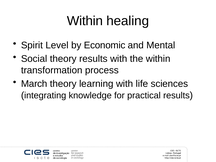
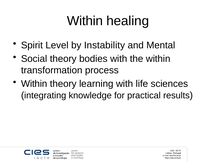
Economic: Economic -> Instability (105, 45)
theory results: results -> bodies (93, 59)
March: March -> Within (34, 84)
